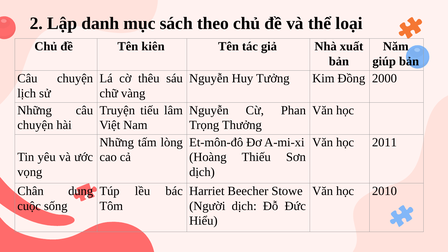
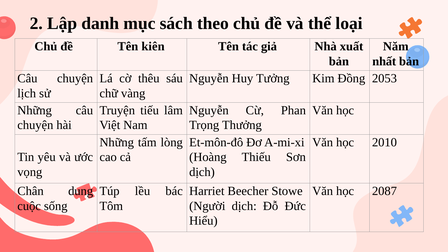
giúp: giúp -> nhất (384, 61)
2000: 2000 -> 2053 (384, 78)
2011: 2011 -> 2010 (384, 142)
2010: 2010 -> 2087 (384, 191)
